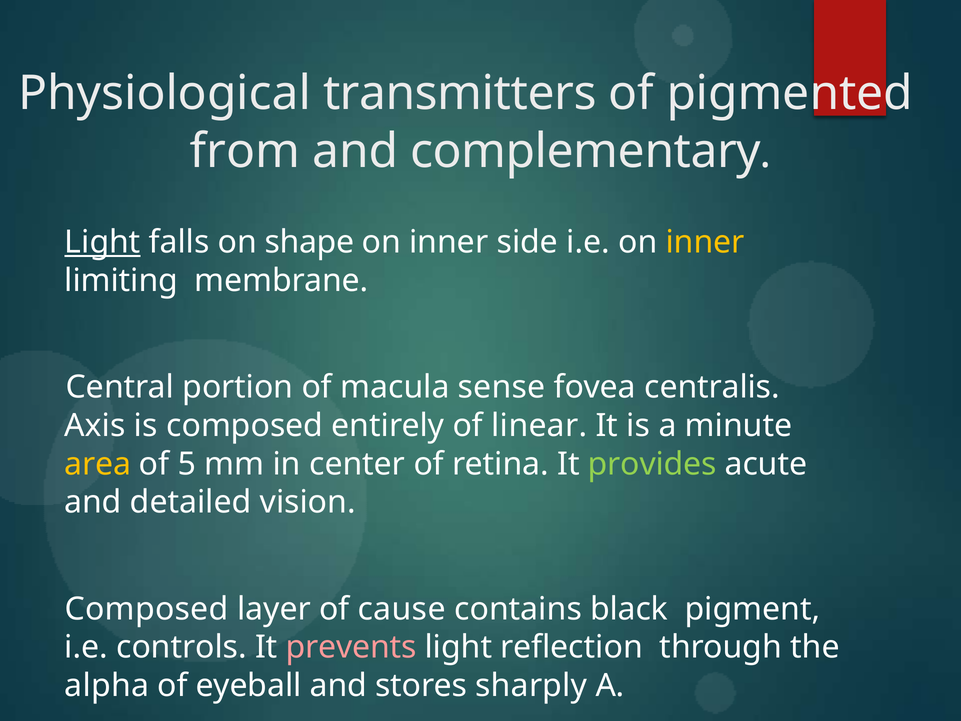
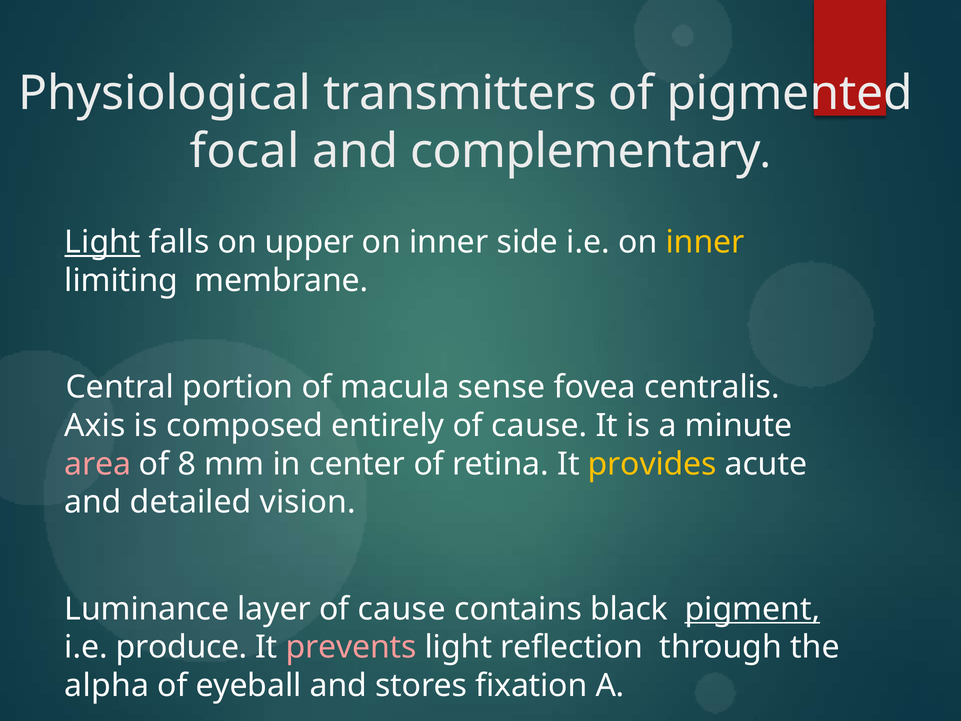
from: from -> focal (245, 151)
shape: shape -> upper (309, 242)
entirely of linear: linear -> cause (539, 425)
area colour: yellow -> pink (98, 464)
5: 5 -> 8 (187, 464)
provides colour: light green -> yellow (652, 464)
Composed: Composed -> Luminance (147, 609)
pigment underline: none -> present (752, 609)
controls: controls -> produce (182, 647)
sharply: sharply -> fixation (531, 686)
